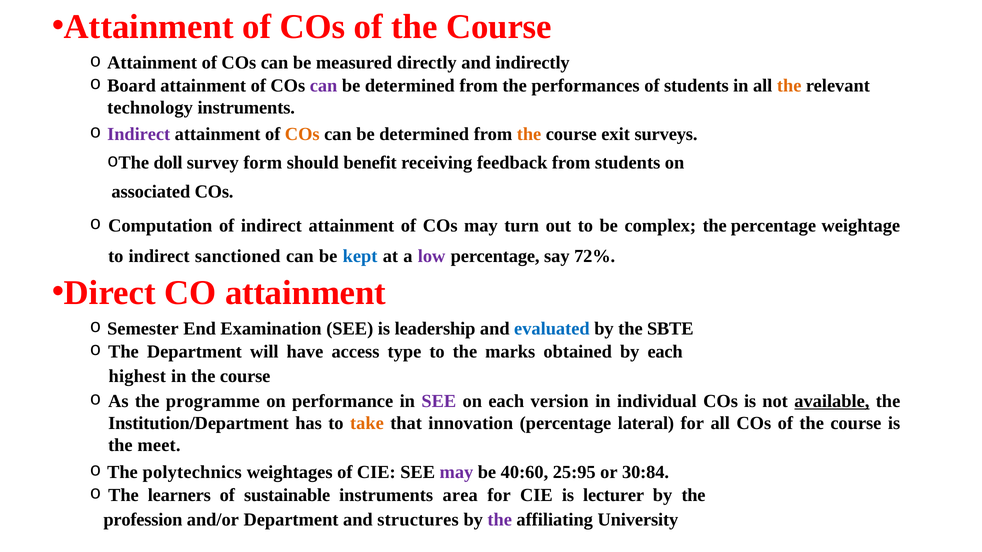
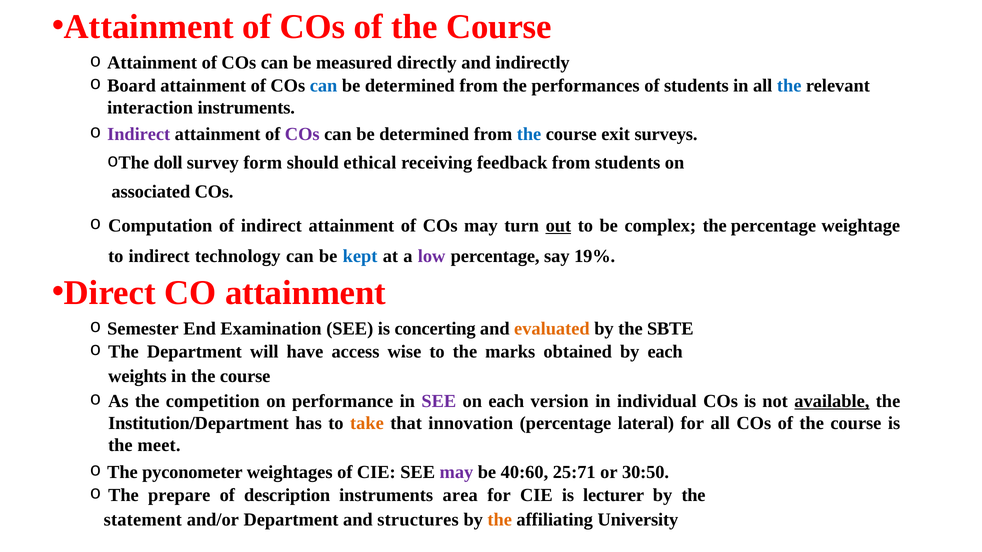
can colour: purple -> blue (324, 86)
the colour: orange -> blue (789, 86)
technology: technology -> interaction (150, 108)
COs colour: orange -> purple (302, 134)
the colour: orange -> blue (529, 134)
benefit: benefit -> ethical (370, 163)
out underline: none -> present (558, 226)
sanctioned: sanctioned -> technology (238, 256)
72%: 72% -> 19% (595, 256)
leadership: leadership -> concerting (435, 329)
evaluated colour: blue -> orange (552, 329)
type: type -> wise (404, 352)
highest: highest -> weights (137, 377)
programme: programme -> competition (213, 401)
polytechnics: polytechnics -> pyconometer (192, 472)
25:95: 25:95 -> 25:71 (574, 472)
30:84: 30:84 -> 30:50 (646, 472)
learners: learners -> prepare (179, 496)
sustainable: sustainable -> description (287, 496)
profession: profession -> statement (143, 520)
the colour: purple -> orange (500, 520)
